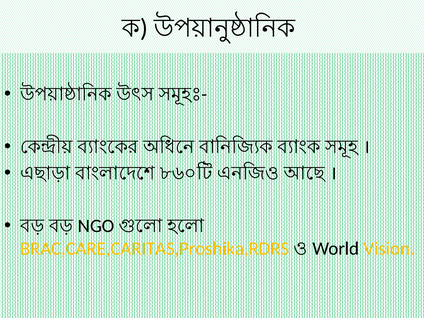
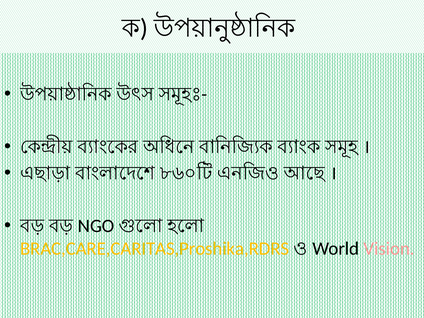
Vision colour: yellow -> pink (389, 249)
